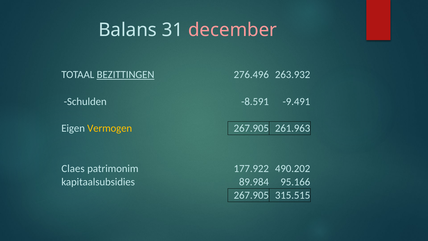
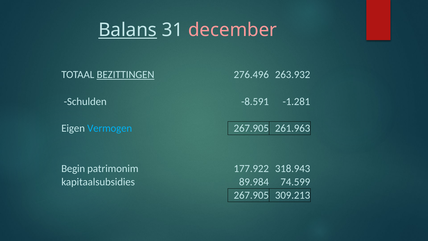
Balans underline: none -> present (128, 30)
-9.491: -9.491 -> -1.281 (296, 101)
Vermogen colour: yellow -> light blue (110, 128)
Claes: Claes -> Begin (73, 168)
490.202: 490.202 -> 318.943 (293, 168)
95.166: 95.166 -> 74.599 (295, 182)
315.515: 315.515 -> 309.213 (293, 195)
